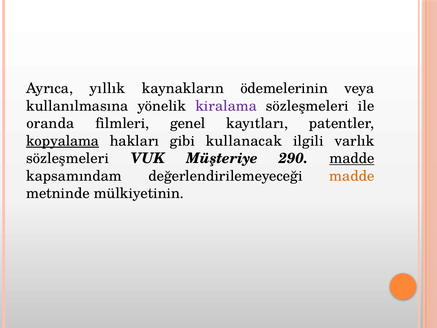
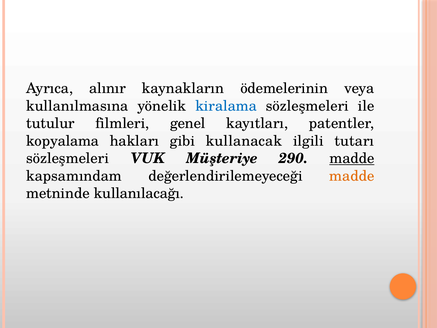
yıllık: yıllık -> alınır (108, 88)
kiralama colour: purple -> blue (226, 106)
oranda: oranda -> tutulur (50, 123)
kopyalama underline: present -> none (63, 141)
varlık: varlık -> tutarı (354, 141)
mülkiyetinin: mülkiyetinin -> kullanılacağı (139, 193)
